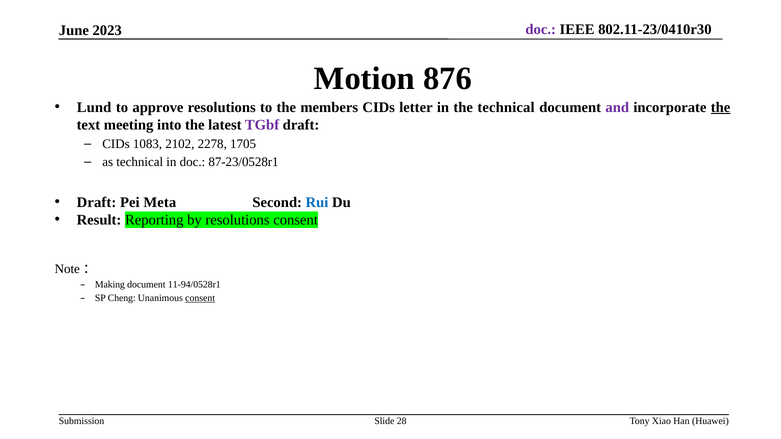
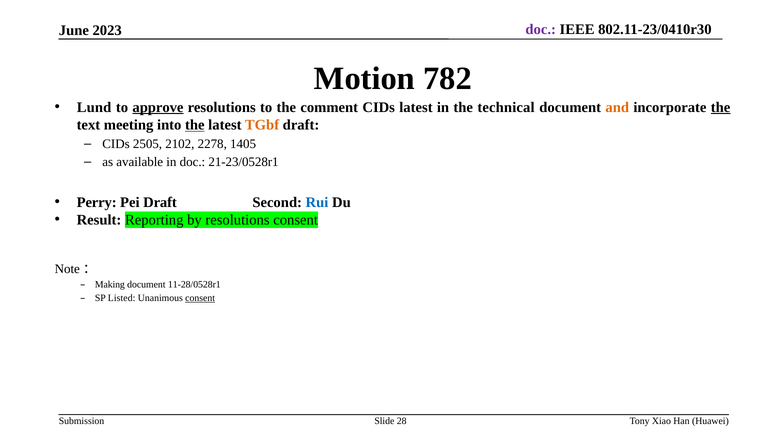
876: 876 -> 782 (447, 78)
approve underline: none -> present (158, 107)
members: members -> comment (329, 107)
CIDs letter: letter -> latest (416, 107)
and colour: purple -> orange (617, 107)
the underline: none -> present (195, 125)
TGbf colour: purple -> orange (262, 125)
1083: 1083 -> 2505 (148, 144)
1705: 1705 -> 1405 (243, 144)
as technical: technical -> available (140, 162)
87-23/0528r1: 87-23/0528r1 -> 21-23/0528r1 (244, 162)
Draft: Draft -> Perry (97, 202)
Pei Meta: Meta -> Draft (160, 202)
11-94/0528r1: 11-94/0528r1 -> 11-28/0528r1 (194, 285)
Cheng: Cheng -> Listed (122, 298)
